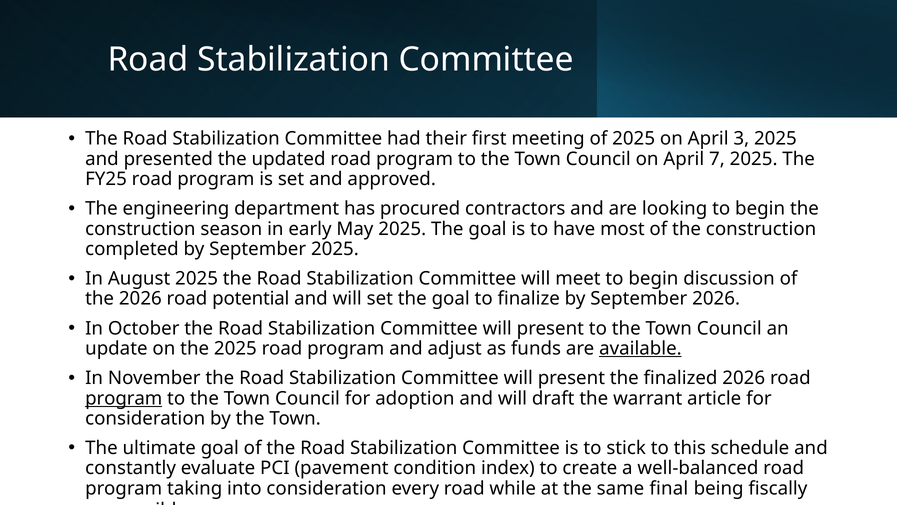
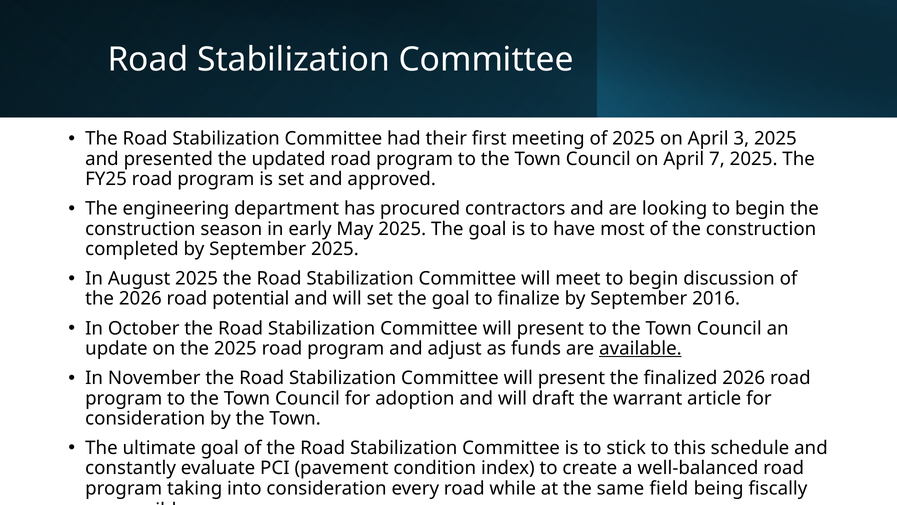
September 2026: 2026 -> 2016 (716, 299)
program underline: present -> none (124, 398)
final: final -> field (669, 488)
